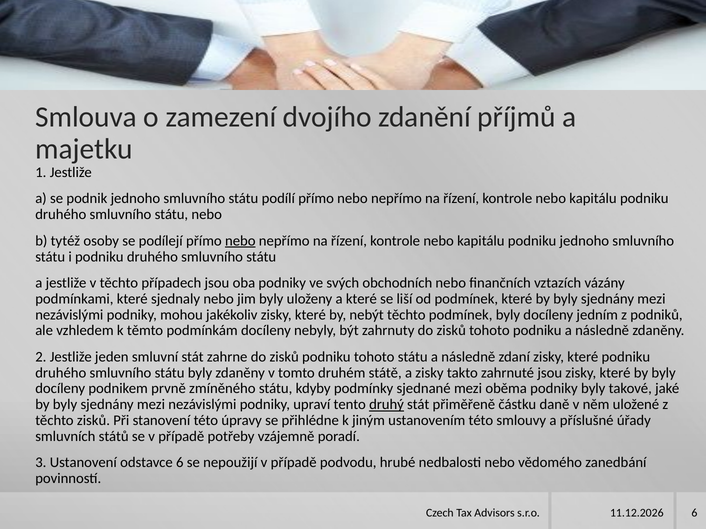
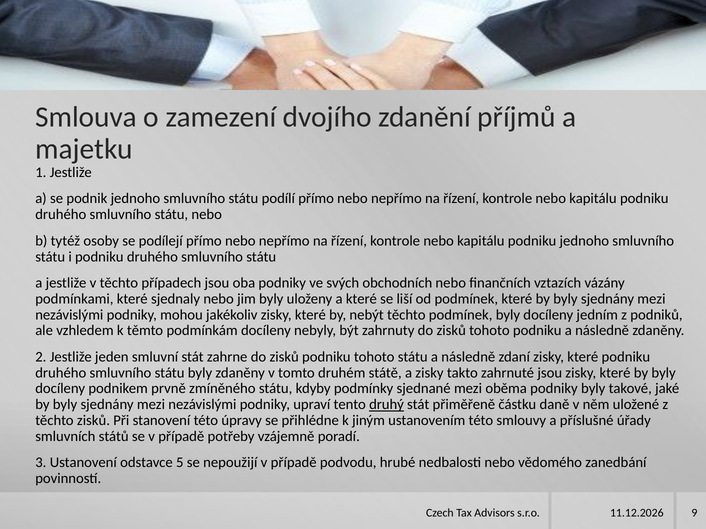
nebo underline: present -> none (240, 241)
odstavce 6: 6 -> 5 (180, 463)
6: 6 -> 9 (694, 513)
